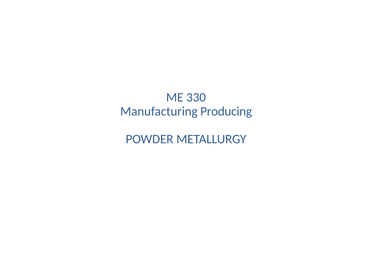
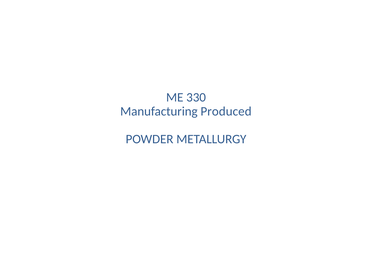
Producing: Producing -> Produced (226, 111)
